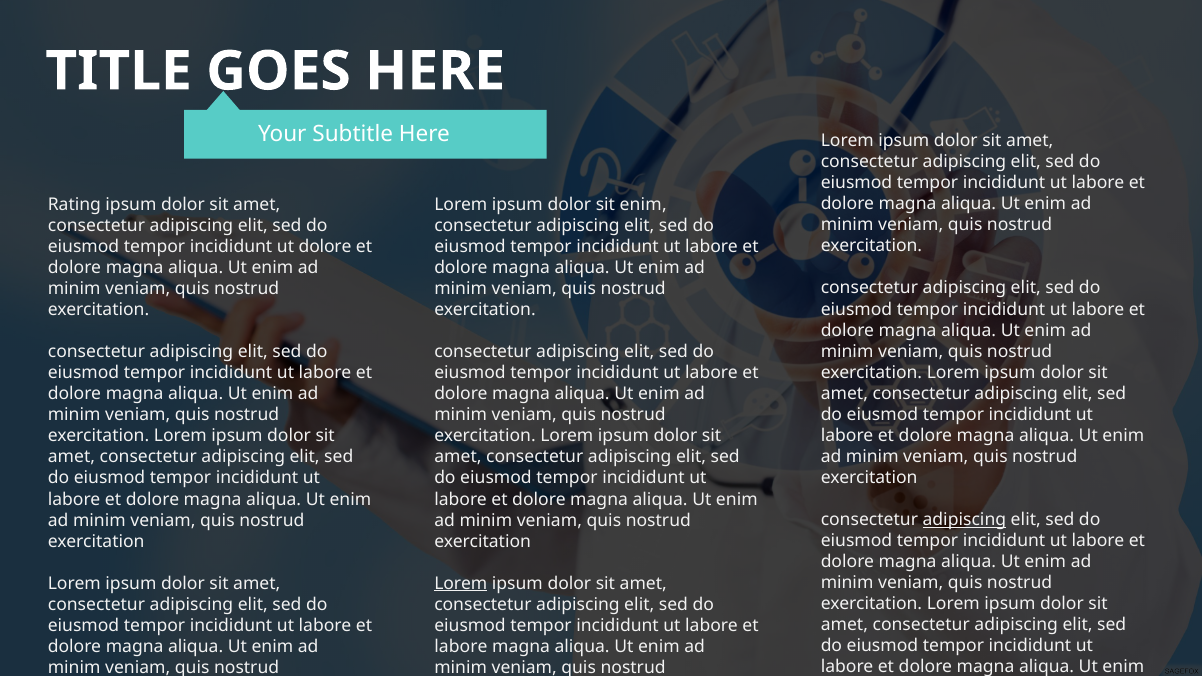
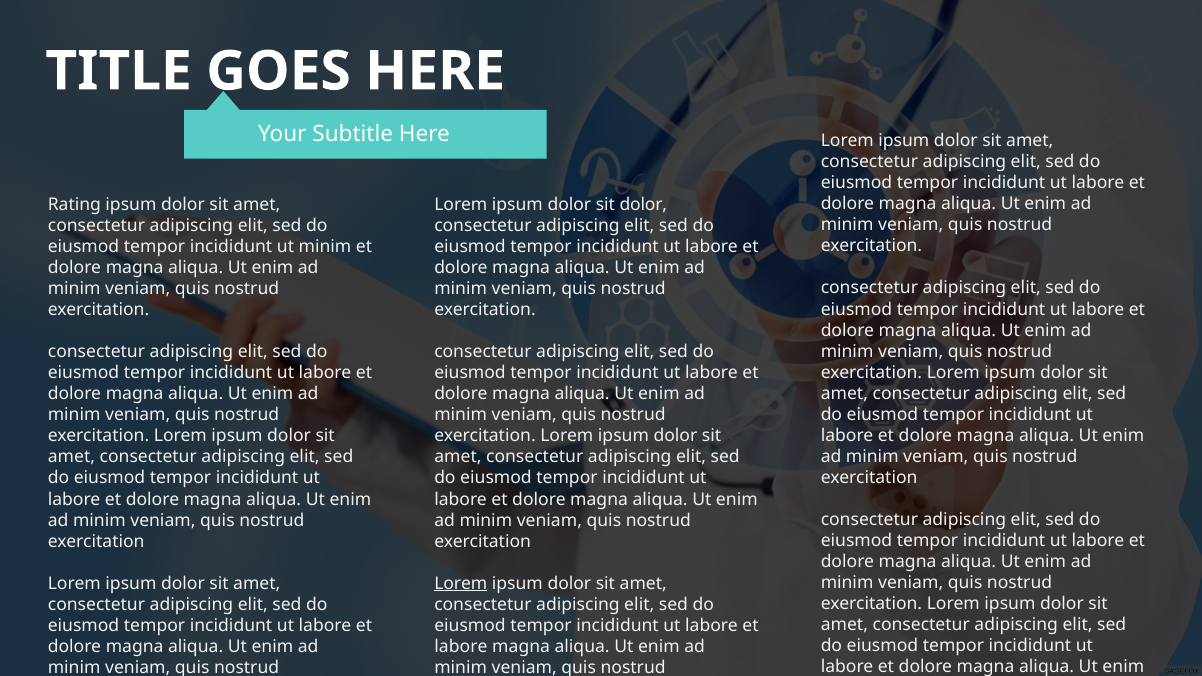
sit enim: enim -> dolor (643, 205)
ut dolore: dolore -> minim (325, 247)
adipiscing underline: present -> none (964, 520)
